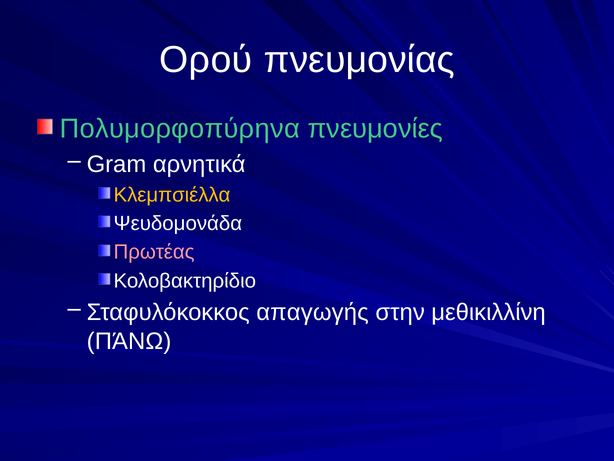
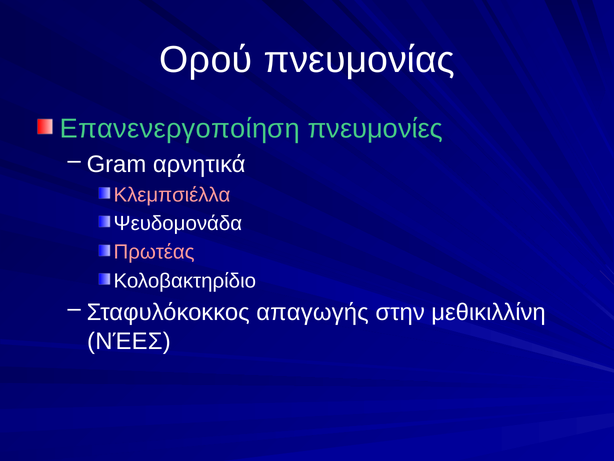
Πολυμορφοπύρηνα: Πολυμορφοπύρηνα -> Επανενεργοποίηση (180, 129)
Κλεμπσιέλλα colour: yellow -> pink (172, 195)
ΠΆΝΩ: ΠΆΝΩ -> ΝΈΕΣ (129, 341)
